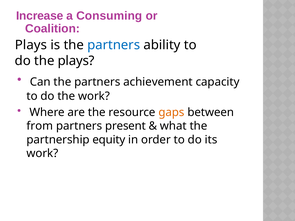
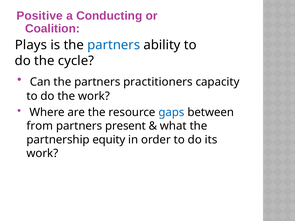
Increase: Increase -> Positive (40, 16)
Consuming: Consuming -> Conducting (109, 16)
the plays: plays -> cycle (76, 61)
achievement: achievement -> practitioners (158, 82)
gaps colour: orange -> blue (171, 112)
